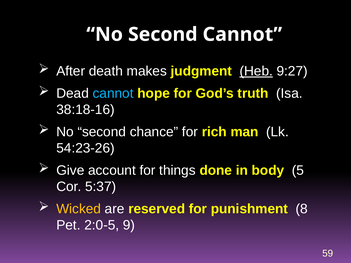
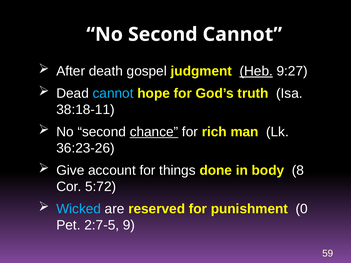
makes: makes -> gospel (147, 71)
38:18-16: 38:18-16 -> 38:18-11 (85, 110)
chance underline: none -> present (154, 132)
54:23-26: 54:23-26 -> 36:23-26 (85, 148)
5: 5 -> 8 (298, 170)
5:37: 5:37 -> 5:72 (101, 187)
Wicked colour: yellow -> light blue (79, 209)
8: 8 -> 0 (302, 209)
2:0-5: 2:0-5 -> 2:7-5 (102, 225)
